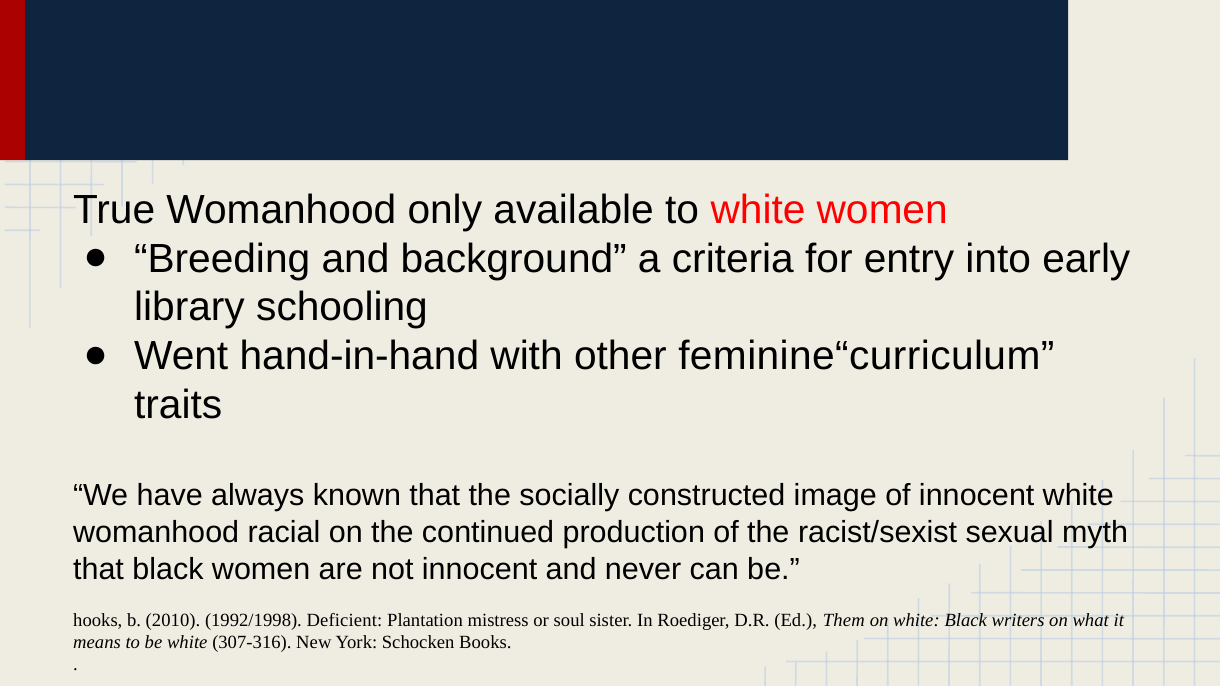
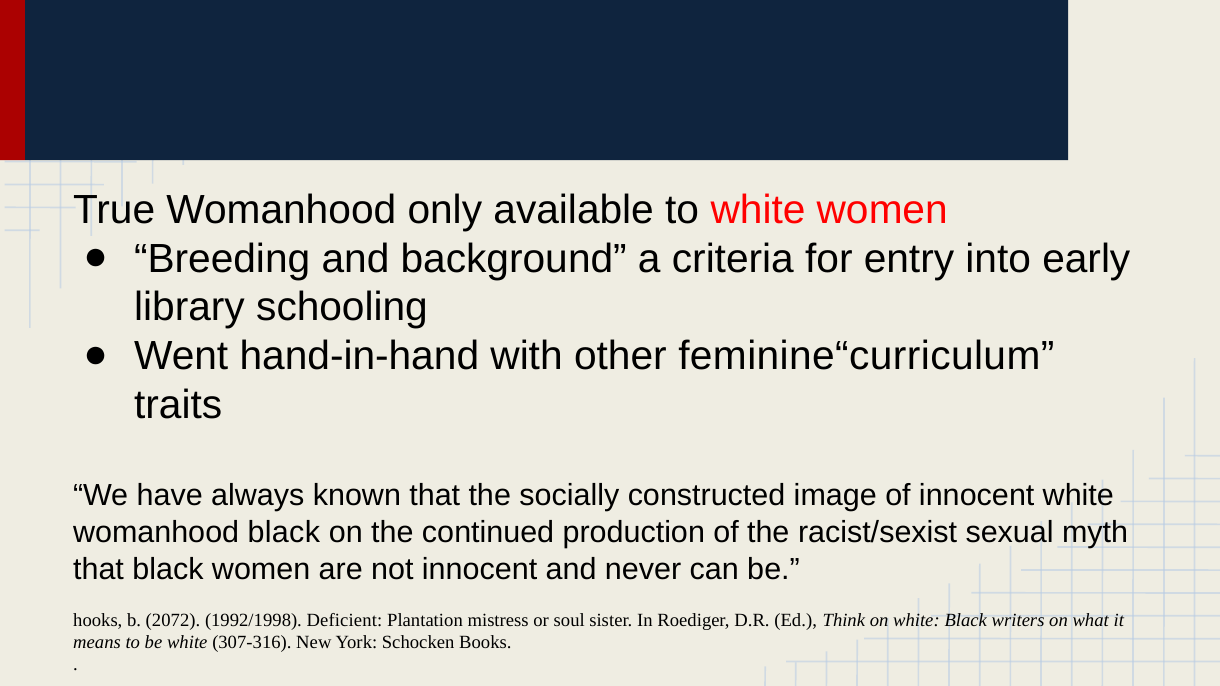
womanhood racial: racial -> black (284, 533)
2010: 2010 -> 2072 (173, 620)
Them: Them -> Think (844, 620)
